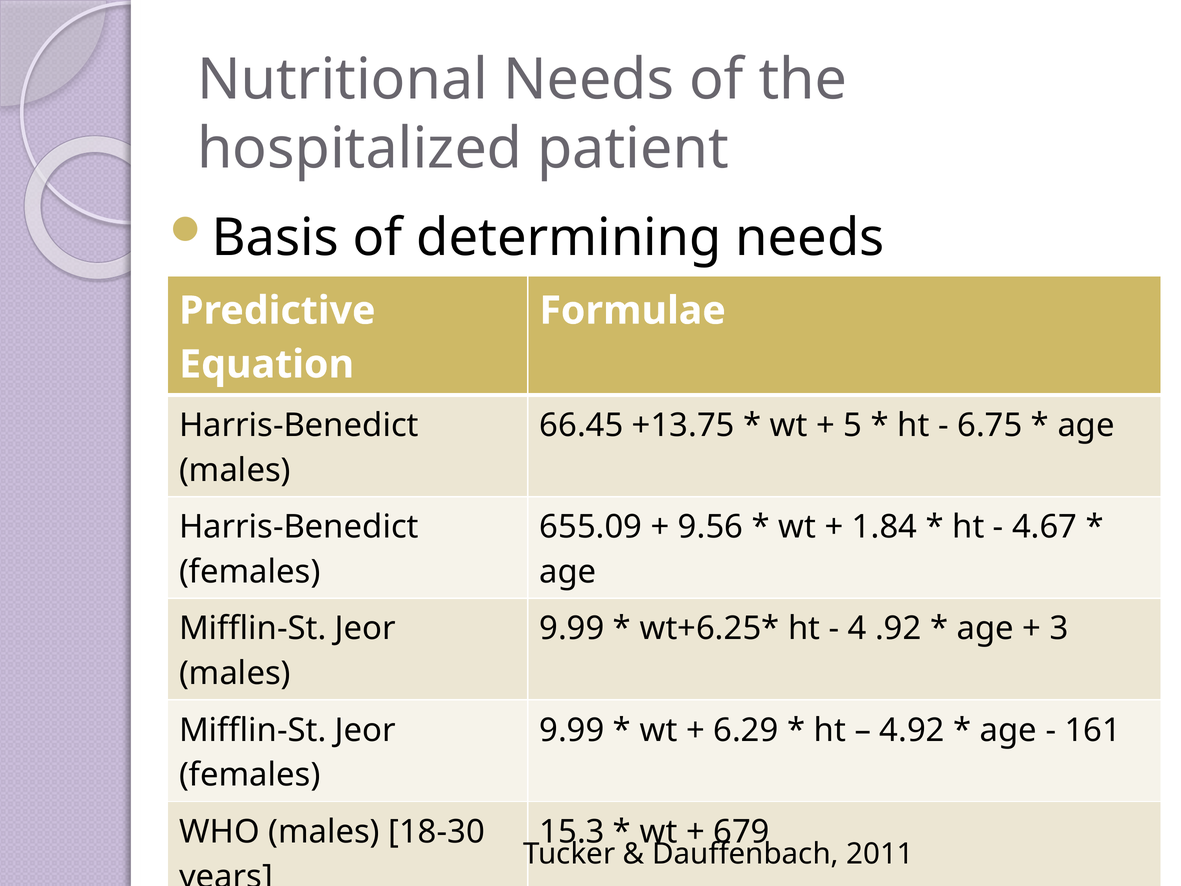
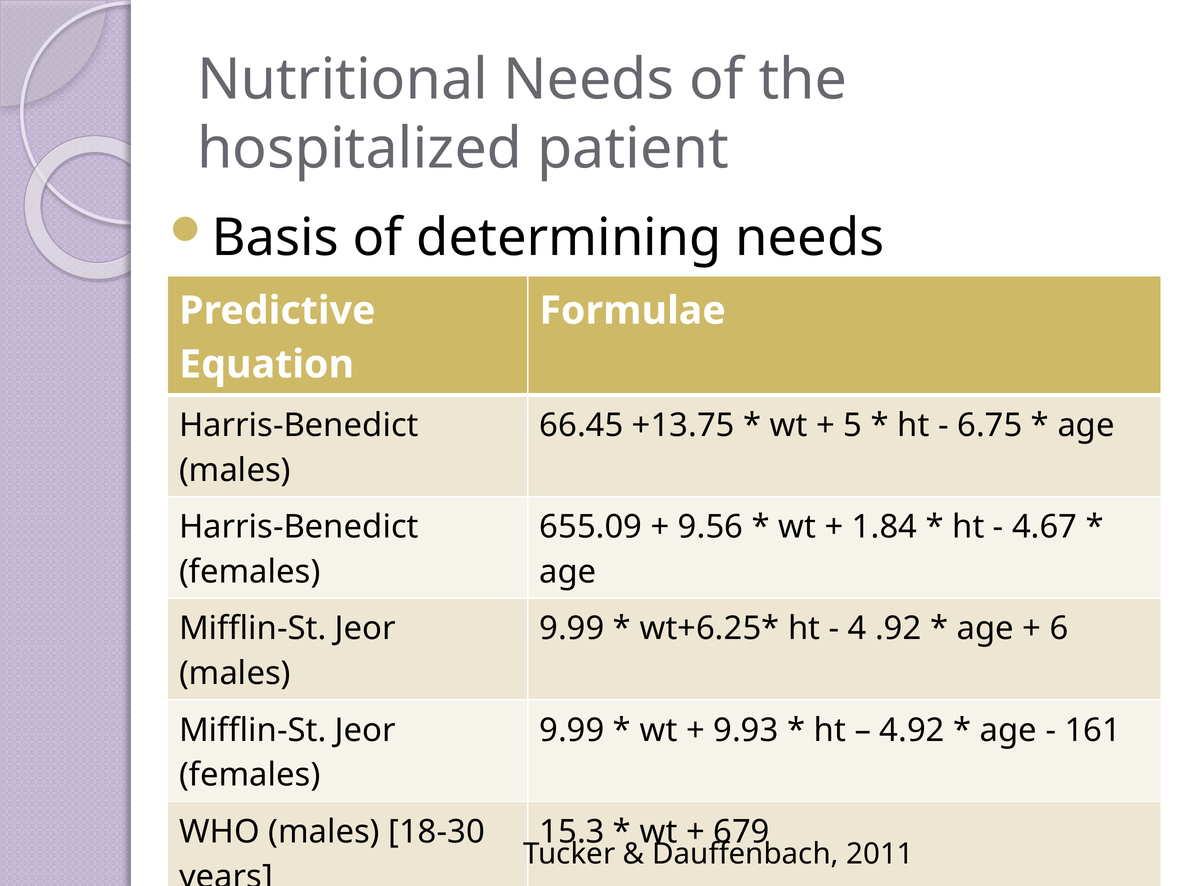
3: 3 -> 6 (1059, 628)
6.29: 6.29 -> 9.93 (746, 730)
